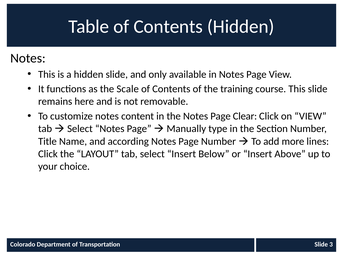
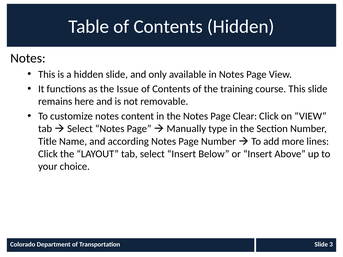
Scale: Scale -> Issue (128, 89)
